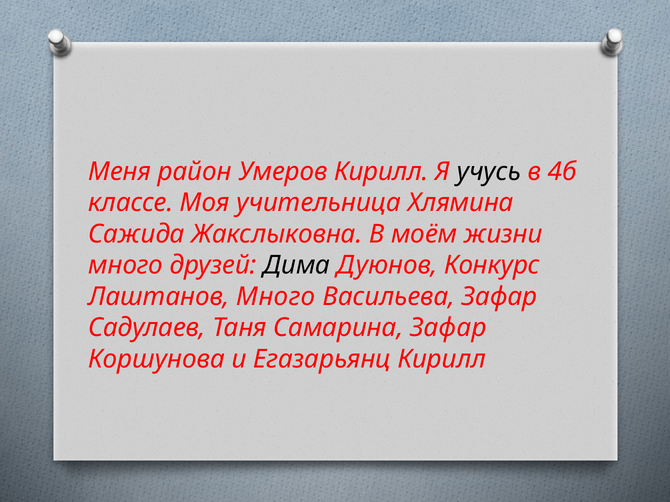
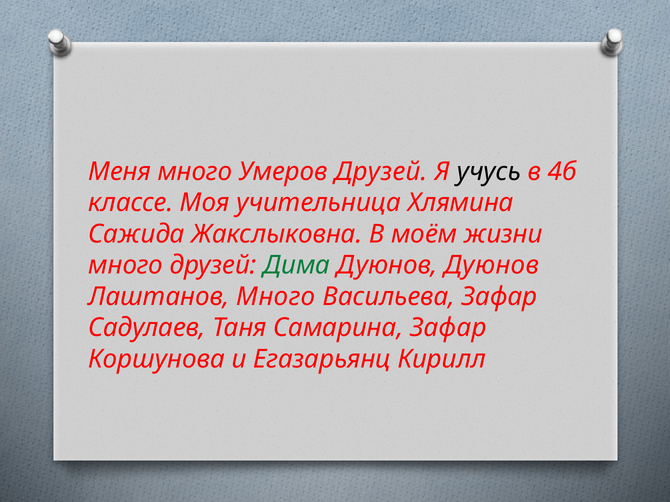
Меня район: район -> много (195, 172)
Умеров Кирилл: Кирилл -> Друзей (381, 172)
Дима colour: black -> green (297, 266)
Дуюнов Конкурс: Конкурс -> Дуюнов (492, 266)
